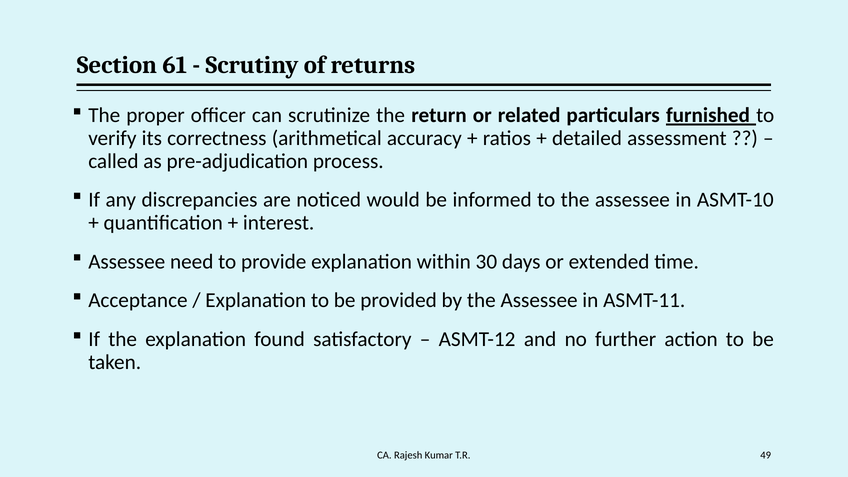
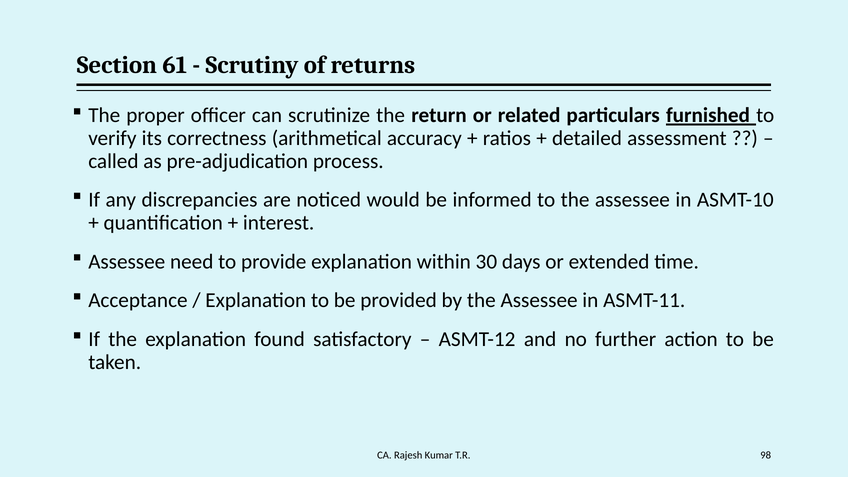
49: 49 -> 98 (766, 455)
